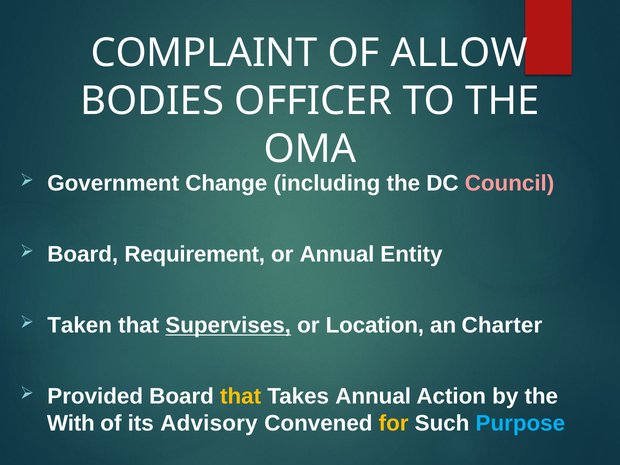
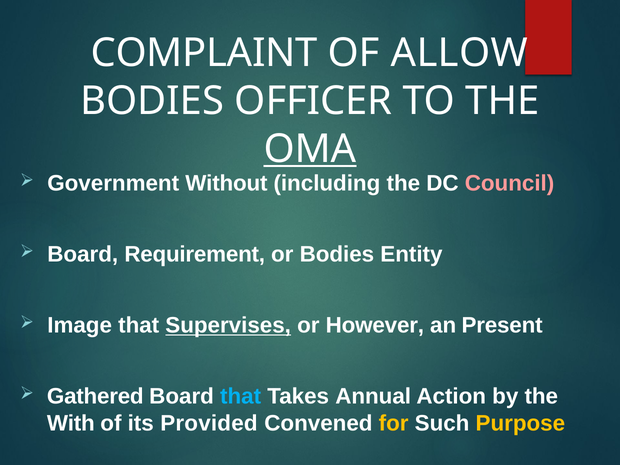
OMA underline: none -> present (310, 149)
Change: Change -> Without (226, 183)
or Annual: Annual -> Bodies (337, 254)
Taken: Taken -> Image (80, 325)
Location: Location -> However (375, 325)
Charter: Charter -> Present (502, 325)
Provided: Provided -> Gathered (95, 396)
that colour: yellow -> light blue (241, 396)
Advisory: Advisory -> Provided (209, 423)
Purpose colour: light blue -> yellow (520, 423)
